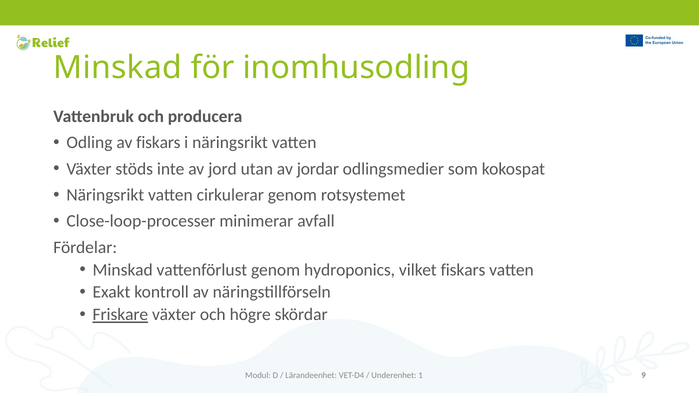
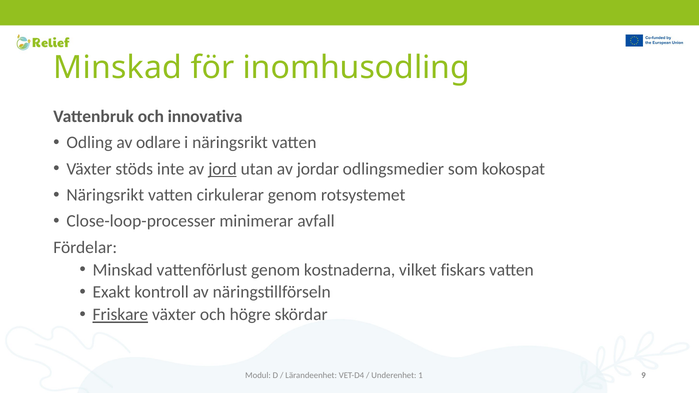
producera: producera -> innovativa (205, 117)
av fiskars: fiskars -> odlare (158, 143)
jord underline: none -> present (222, 169)
hydroponics: hydroponics -> kostnaderna (350, 270)
